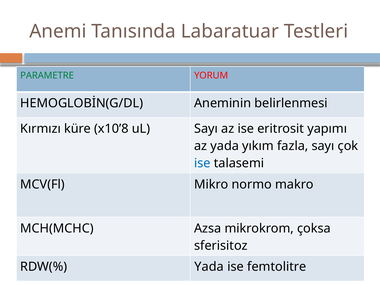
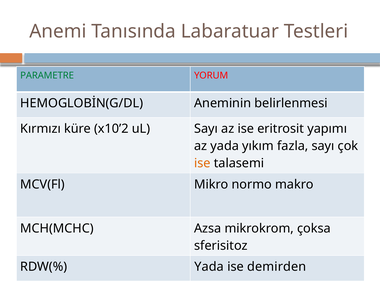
x10’8: x10’8 -> x10’2 (111, 129)
ise colour: blue -> orange (202, 163)
femtolitre: femtolitre -> demirden (277, 267)
